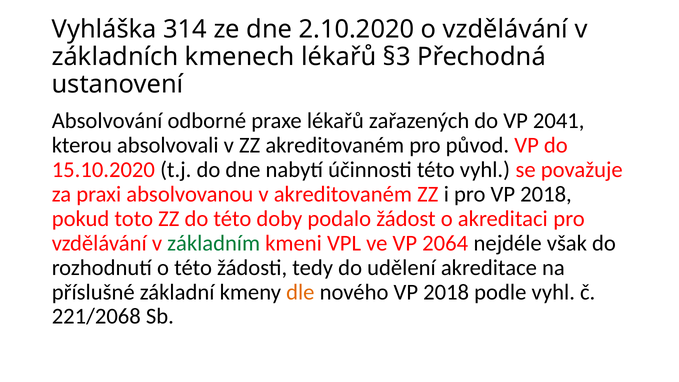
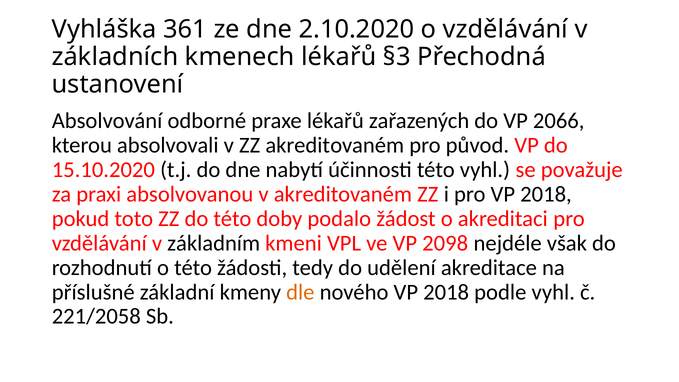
314: 314 -> 361 (185, 30)
2041: 2041 -> 2066 (559, 121)
základním colour: green -> black (214, 243)
2064: 2064 -> 2098 (445, 243)
221/2068: 221/2068 -> 221/2058 (96, 316)
